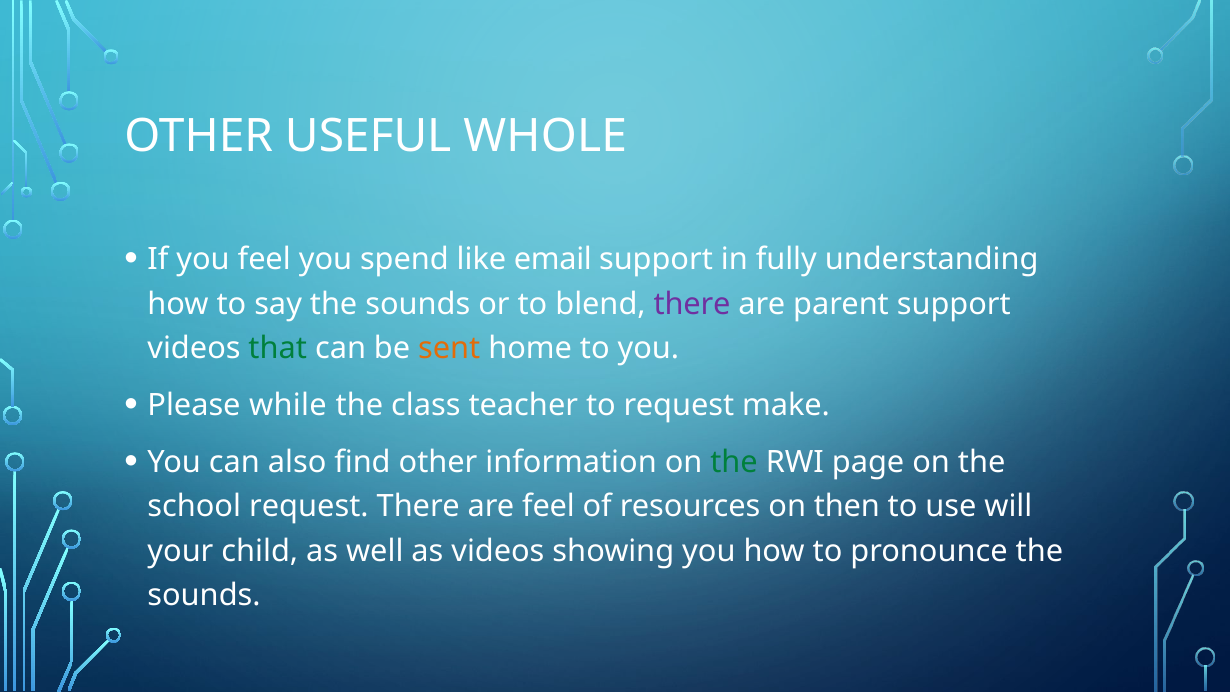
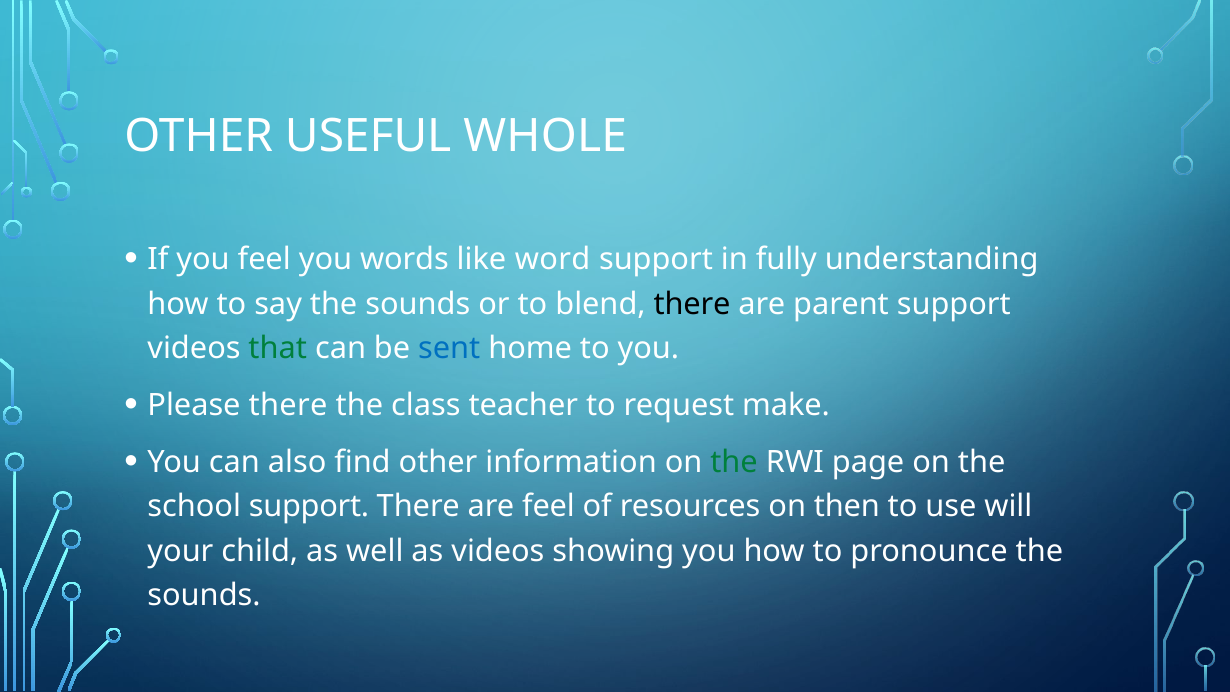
spend: spend -> words (404, 260)
email: email -> word (553, 260)
there colour: purple -> black (692, 304)
sent colour: orange -> blue (449, 348)
Please while: while -> there (288, 405)
school request: request -> support (309, 507)
